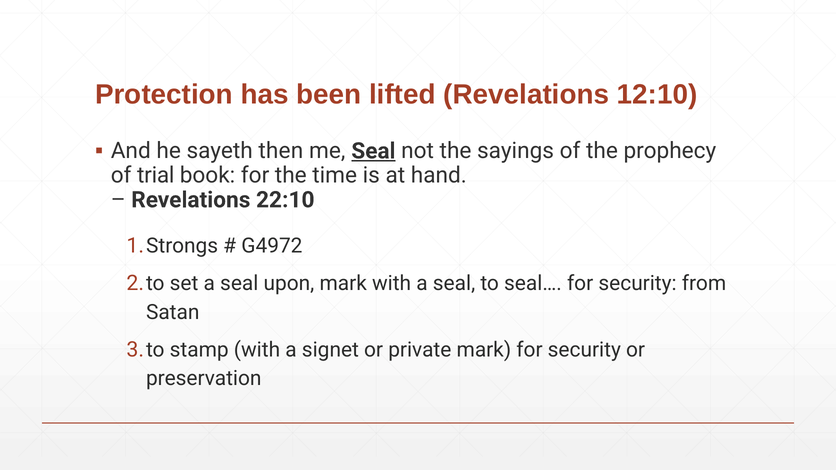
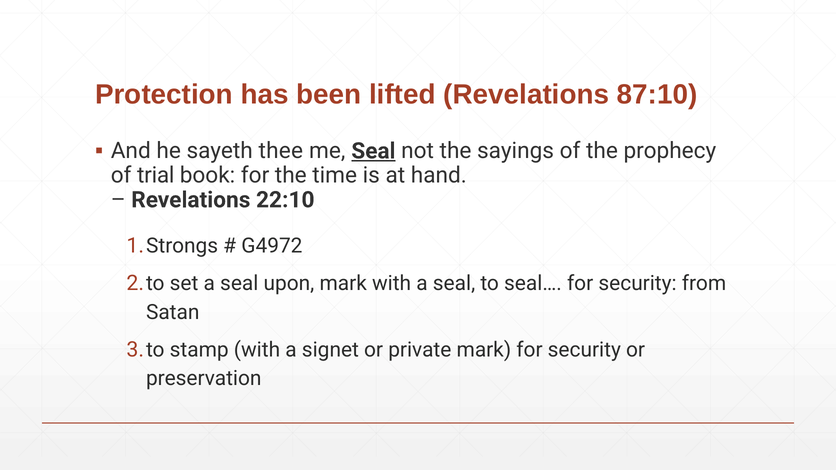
12:10: 12:10 -> 87:10 (657, 95)
then: then -> thee (281, 151)
